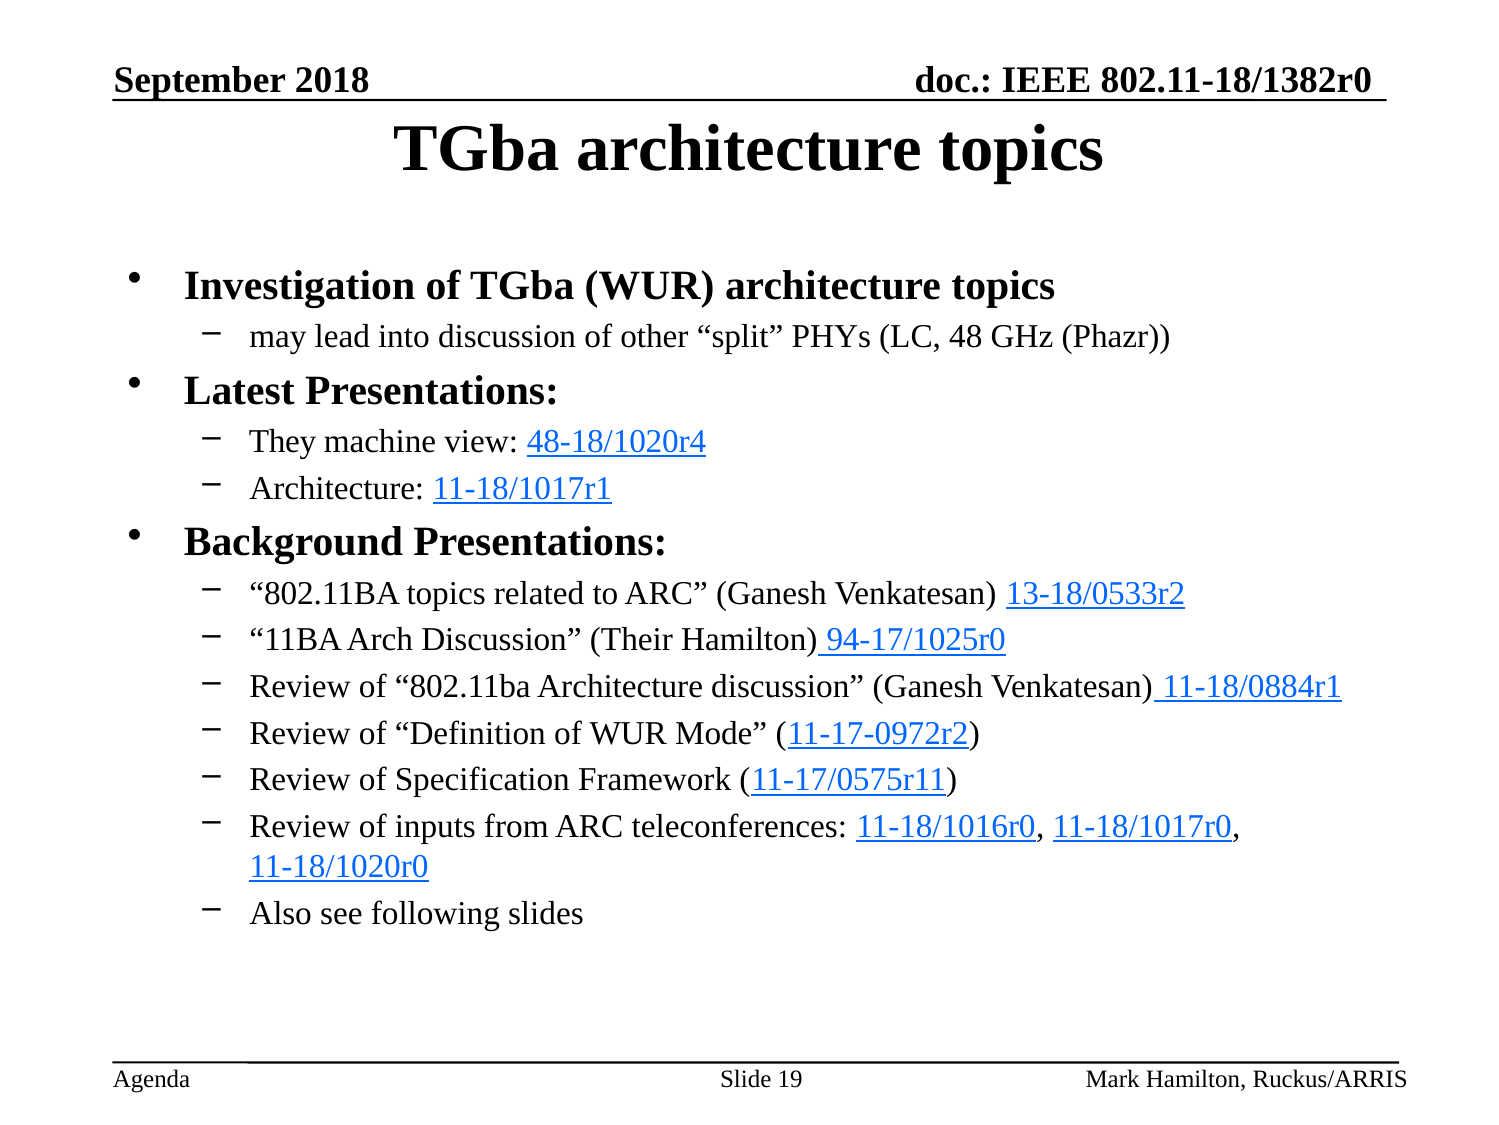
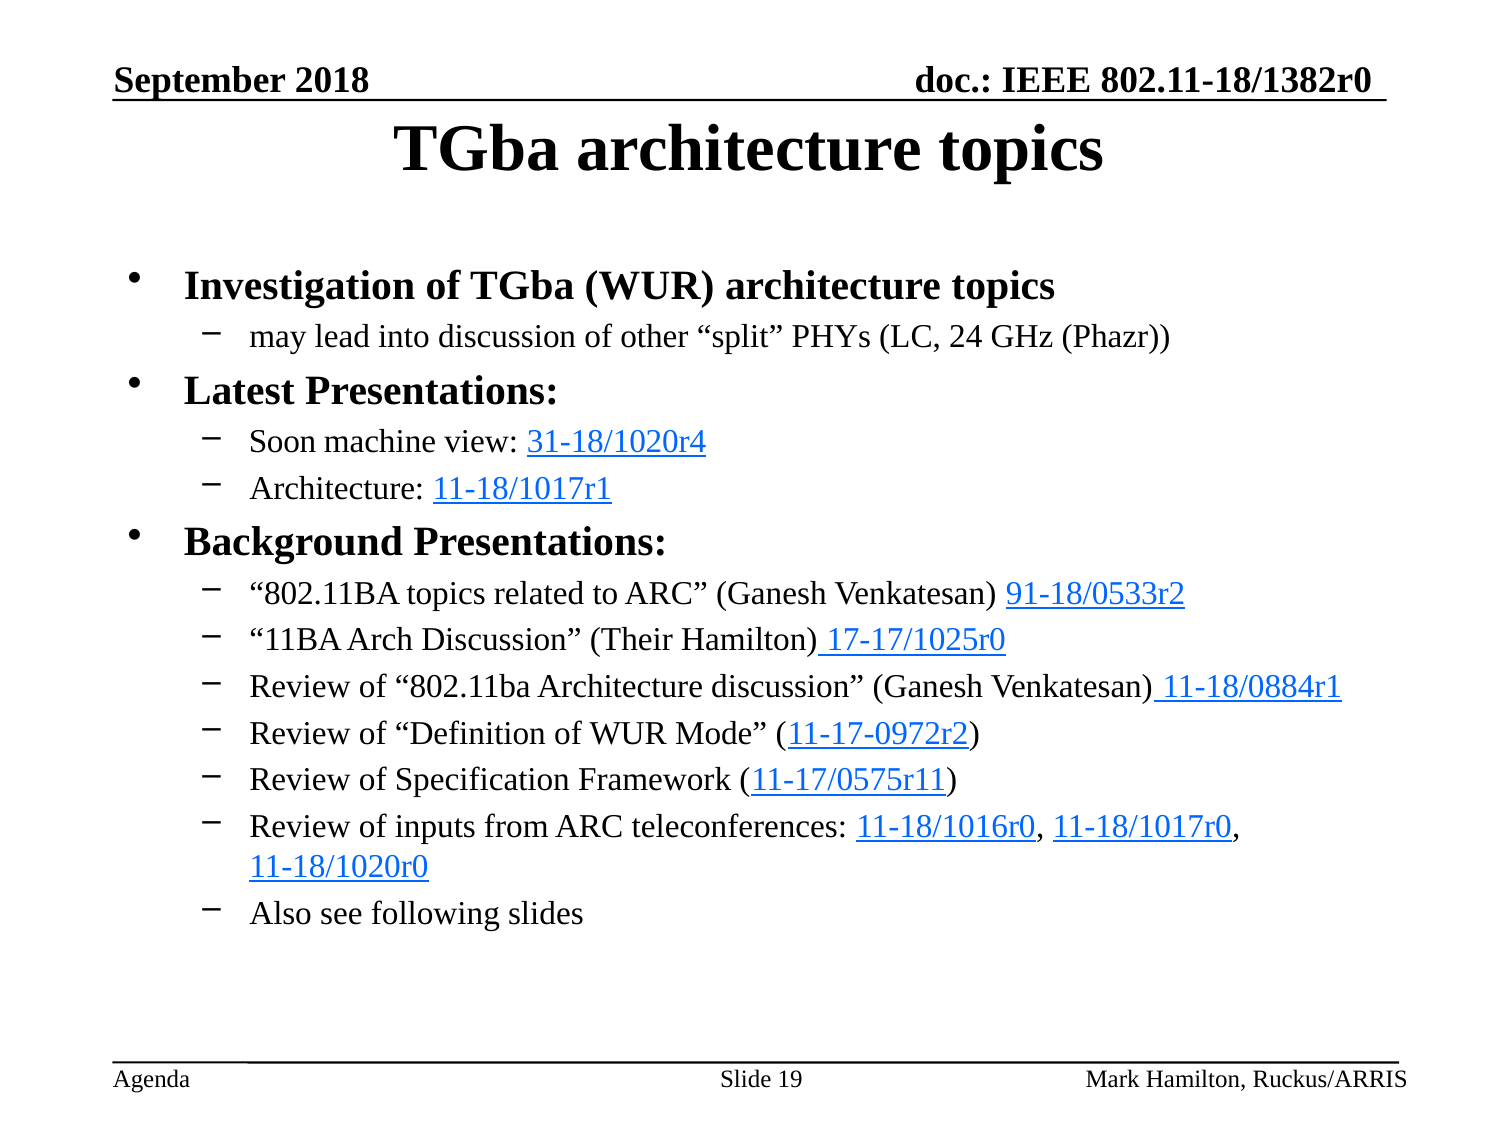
48: 48 -> 24 (966, 336)
They: They -> Soon (283, 441)
48-18/1020r4: 48-18/1020r4 -> 31-18/1020r4 (617, 441)
13-18/0533r2: 13-18/0533r2 -> 91-18/0533r2 (1096, 593)
94-17/1025r0: 94-17/1025r0 -> 17-17/1025r0 (916, 639)
